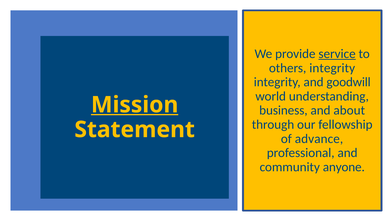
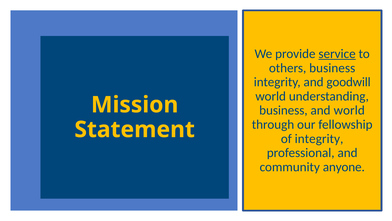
others integrity: integrity -> business (332, 68)
Mission underline: present -> none (135, 105)
and about: about -> world (349, 110)
of advance: advance -> integrity (319, 138)
